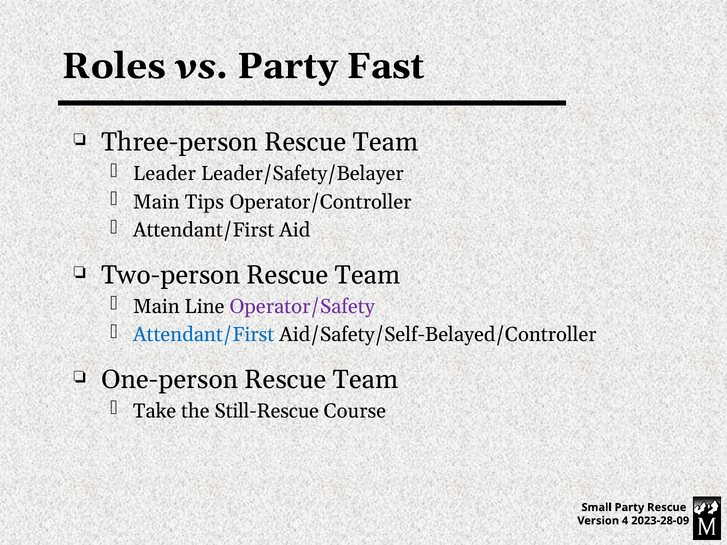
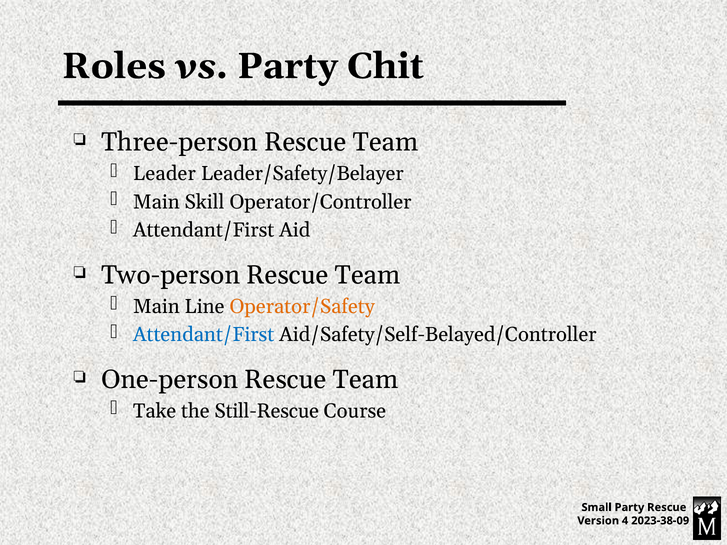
Fast: Fast -> Chit (386, 66)
Tips: Tips -> Skill (205, 202)
Operator/Safety colour: purple -> orange (302, 307)
2023-28-09: 2023-28-09 -> 2023-38-09 (660, 521)
